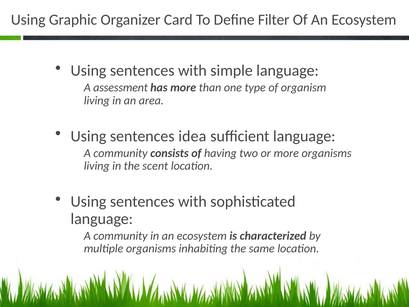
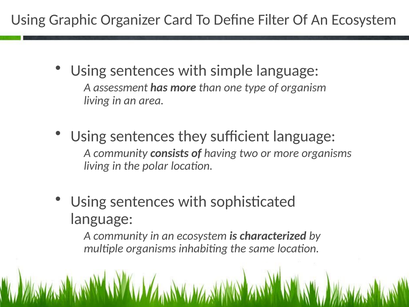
idea: idea -> they (192, 136)
scent: scent -> polar (155, 166)
